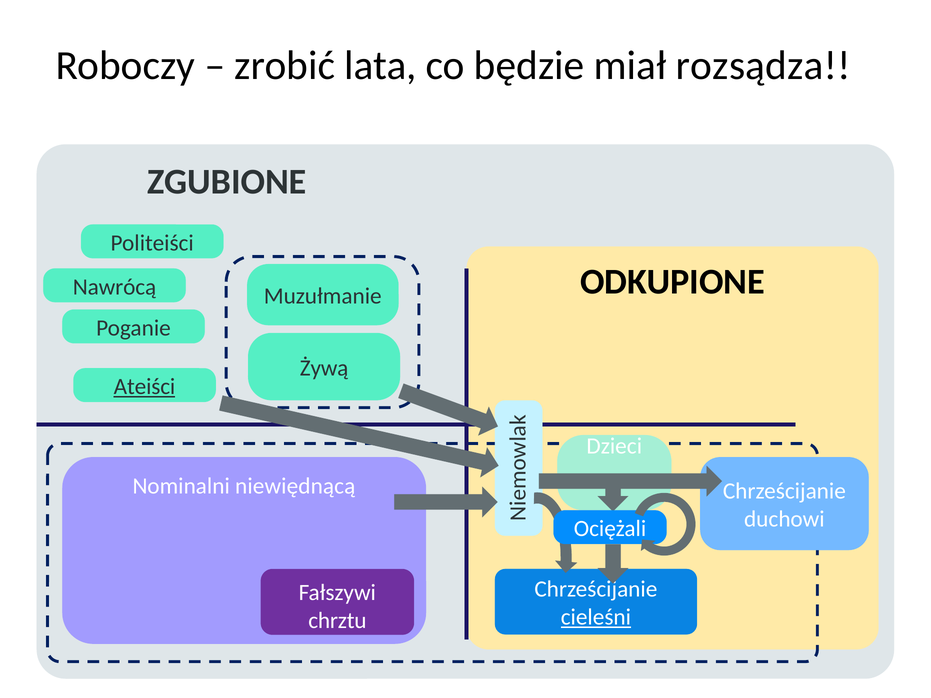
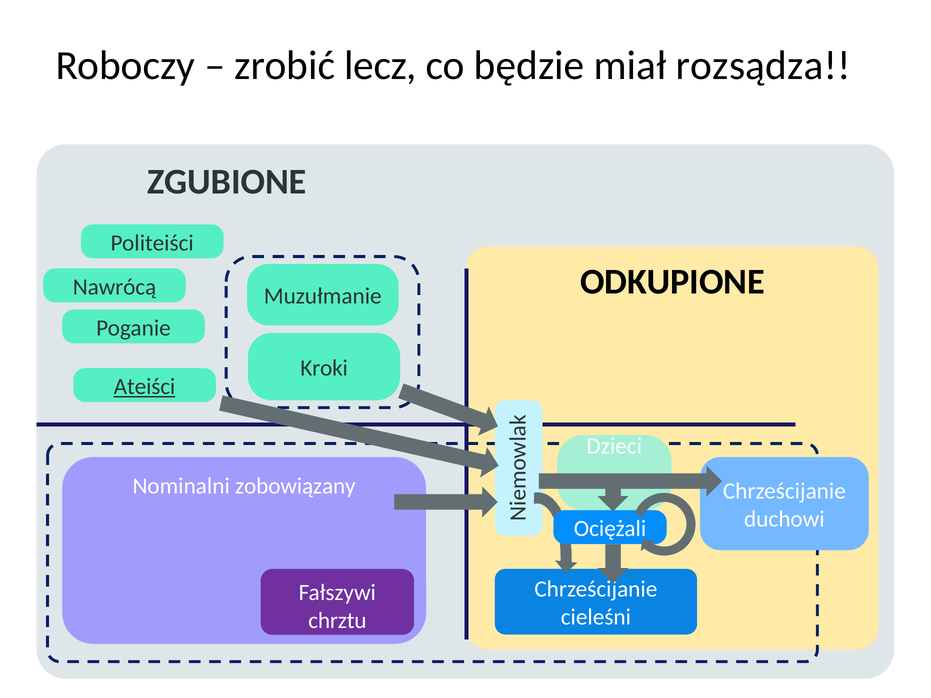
lata: lata -> lecz (381, 66)
Żywą: Żywą -> Kroki (324, 368)
niewiędnącą: niewiędnącą -> zobowiązany (295, 486)
cieleśni underline: present -> none (596, 617)
